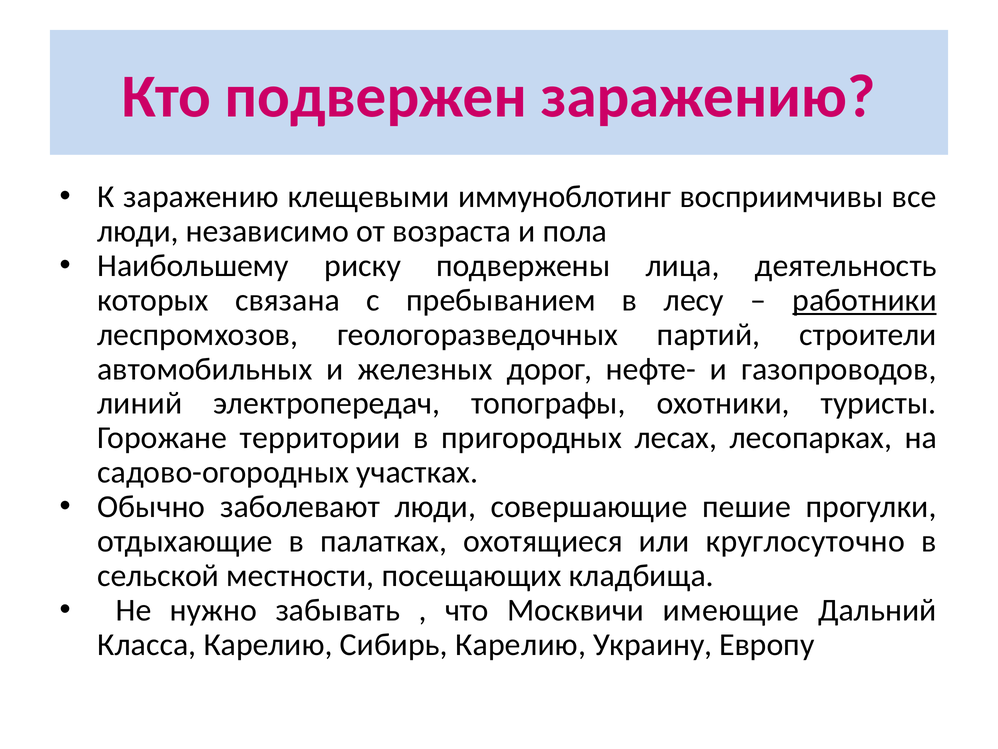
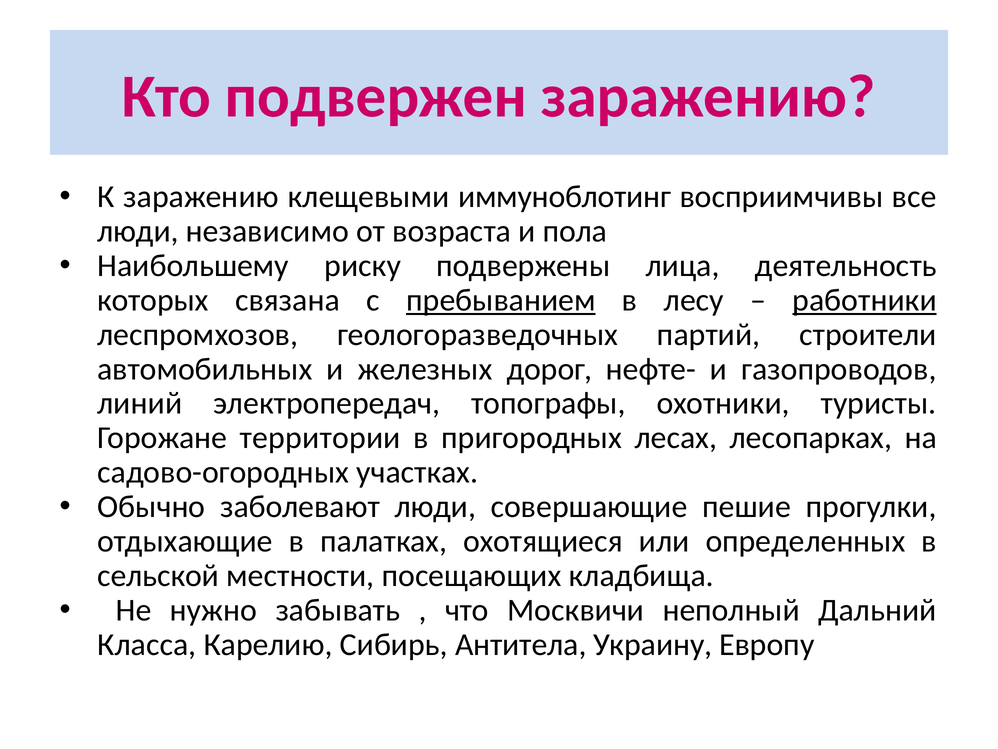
пребыванием underline: none -> present (501, 300)
круглосуточно: круглосуточно -> определенных (805, 541)
имеющие: имеющие -> неполный (731, 610)
Сибирь Карелию: Карелию -> Антитела (521, 644)
